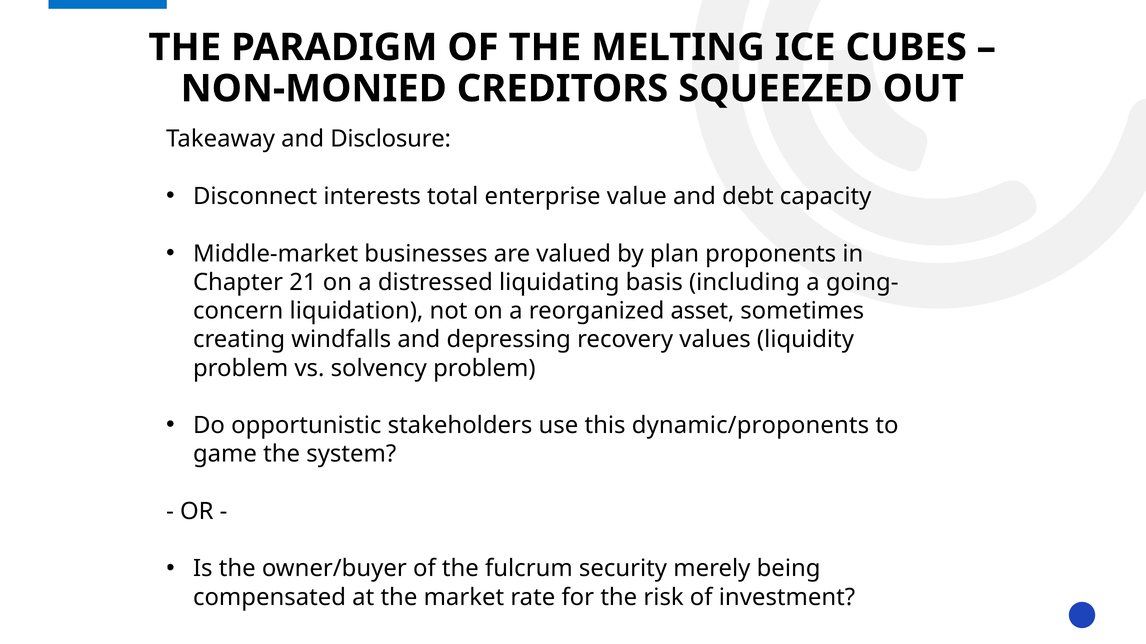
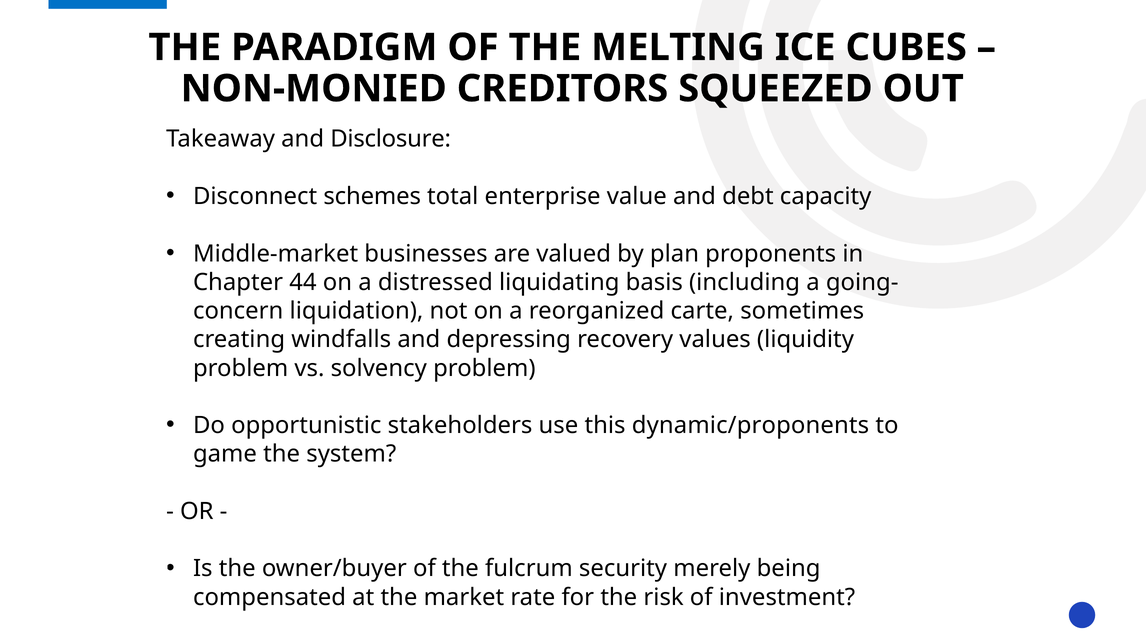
interests: interests -> schemes (372, 197)
21: 21 -> 44 (303, 283)
asset: asset -> carte (702, 311)
